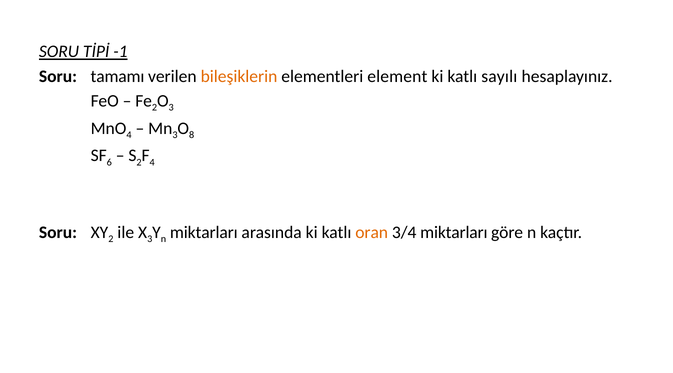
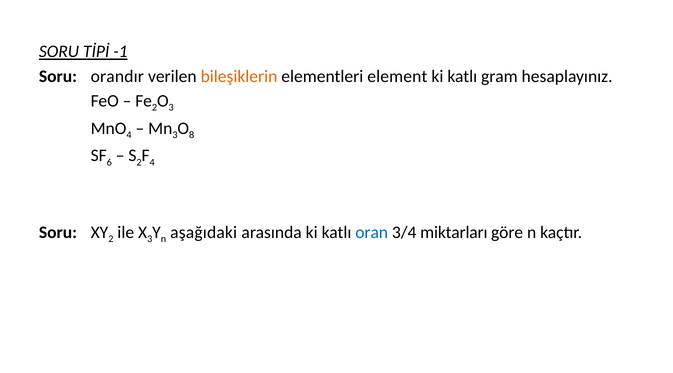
tamamı: tamamı -> orandır (117, 76)
sayılı: sayılı -> gram (499, 76)
n miktarları: miktarları -> aşağıdaki (204, 232)
oran colour: orange -> blue (372, 232)
